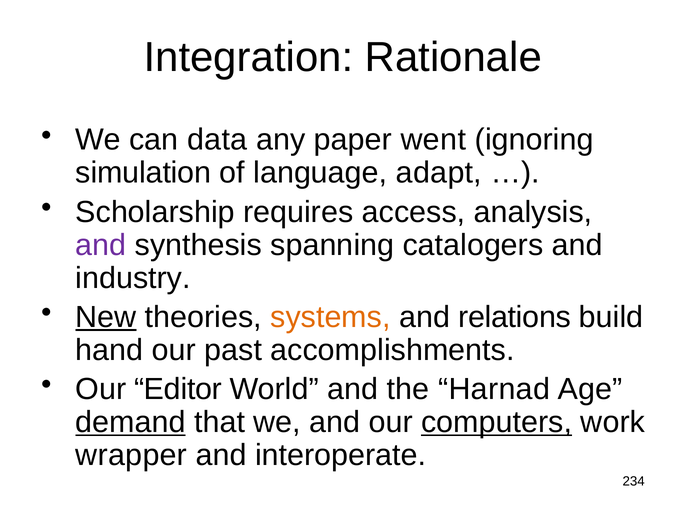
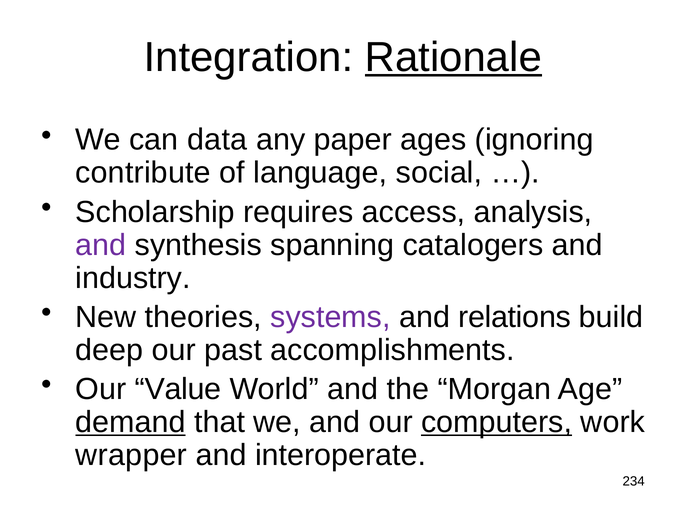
Rationale underline: none -> present (453, 57)
went: went -> ages (433, 140)
simulation: simulation -> contribute (143, 173)
adapt: adapt -> social (439, 173)
New underline: present -> none (106, 317)
systems colour: orange -> purple (330, 317)
hand: hand -> deep (109, 350)
Editor: Editor -> Value (178, 389)
Harnad: Harnad -> Morgan (494, 389)
